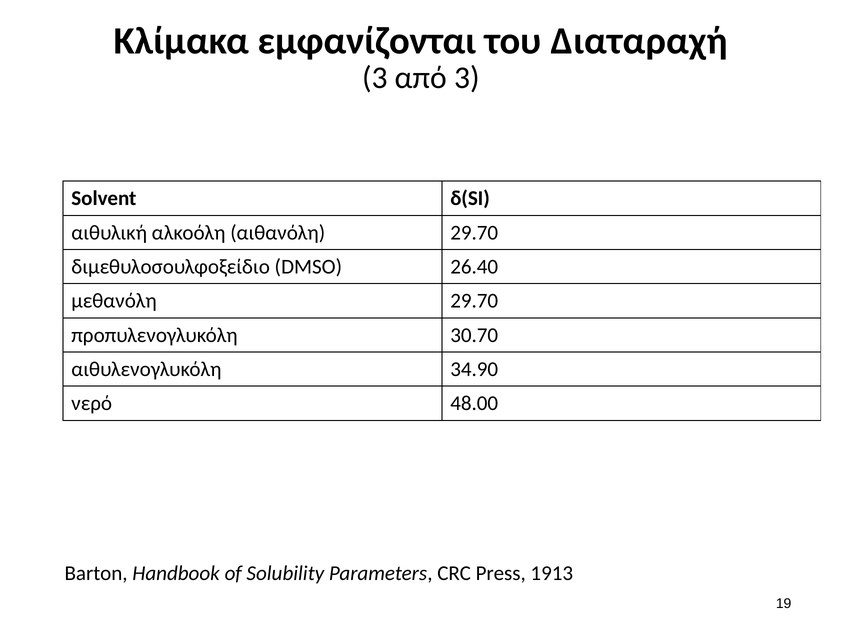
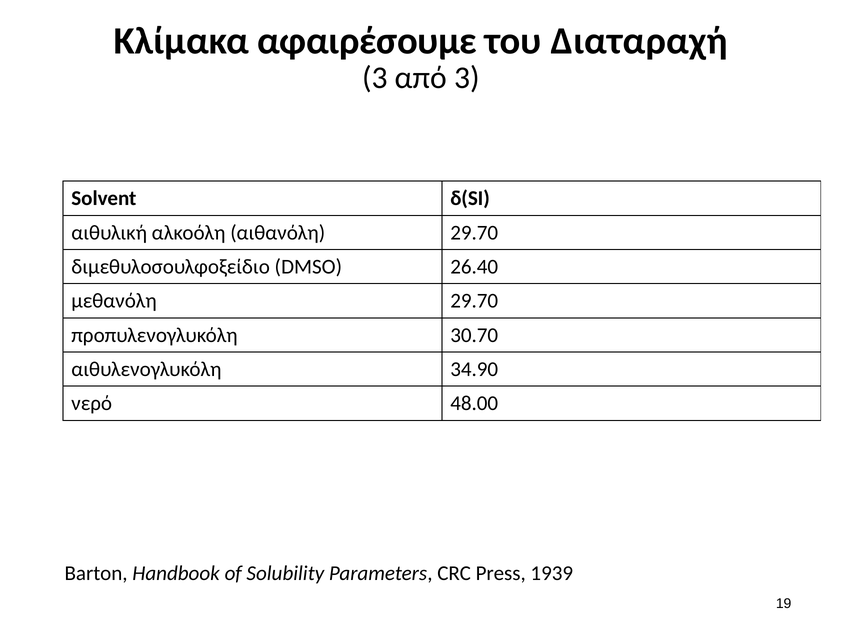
εμφανίζονται: εμφανίζονται -> αφαιρέσουμε (367, 41)
1913: 1913 -> 1939 (552, 573)
